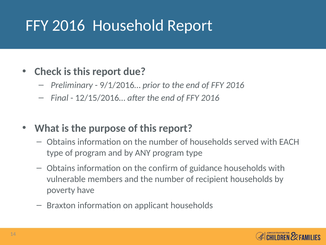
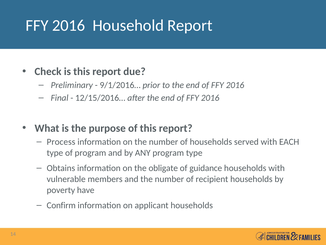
Obtains: Obtains -> Process (61, 142)
confirm: confirm -> obligate (163, 168)
Braxton: Braxton -> Confirm (61, 205)
